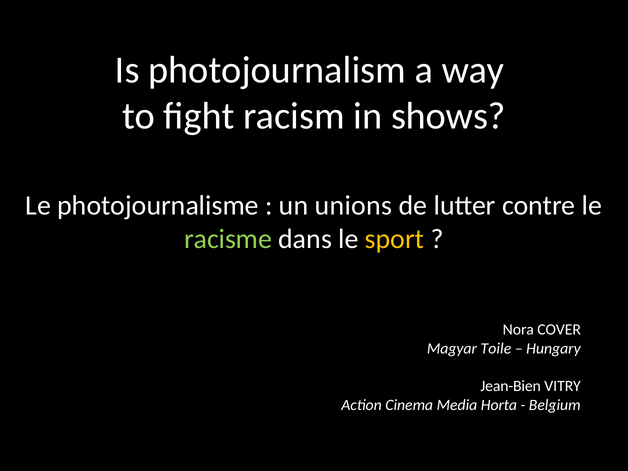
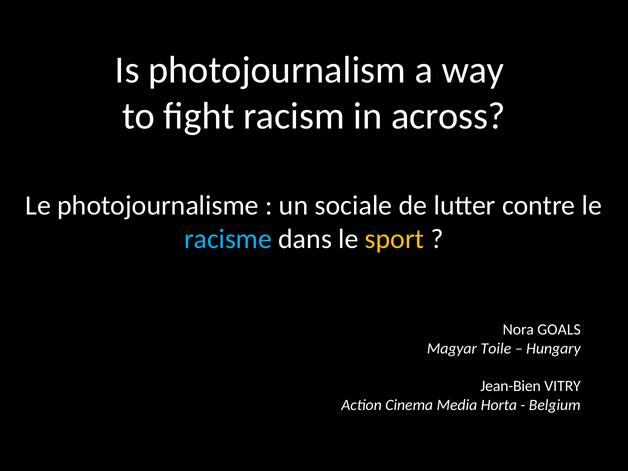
shows: shows -> across (448, 116)
unions: unions -> sociale (353, 206)
racisme colour: light green -> light blue (228, 239)
COVER: COVER -> GOALS (559, 330)
